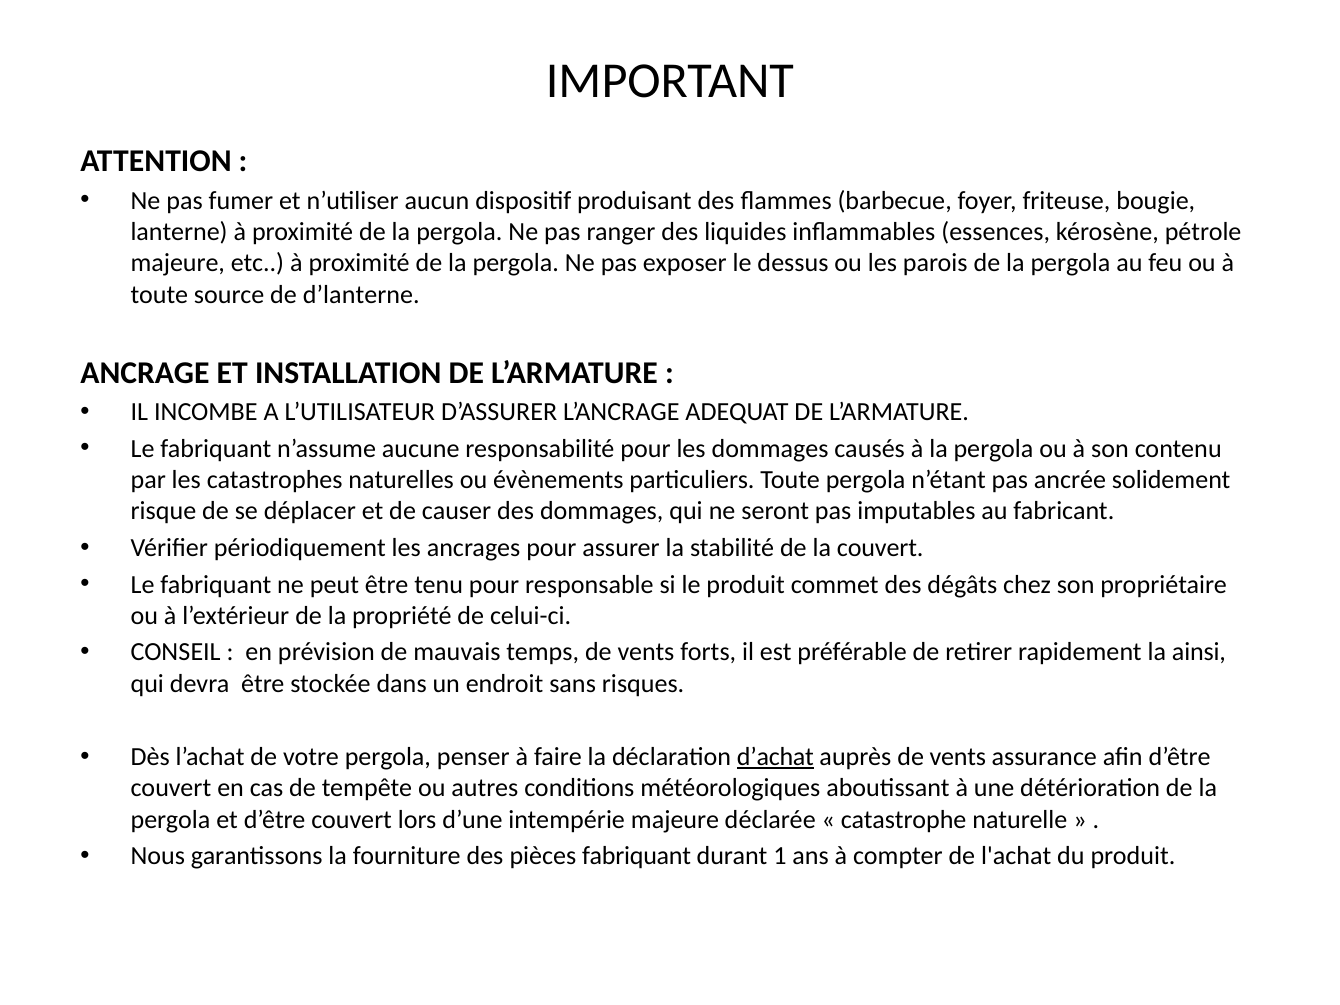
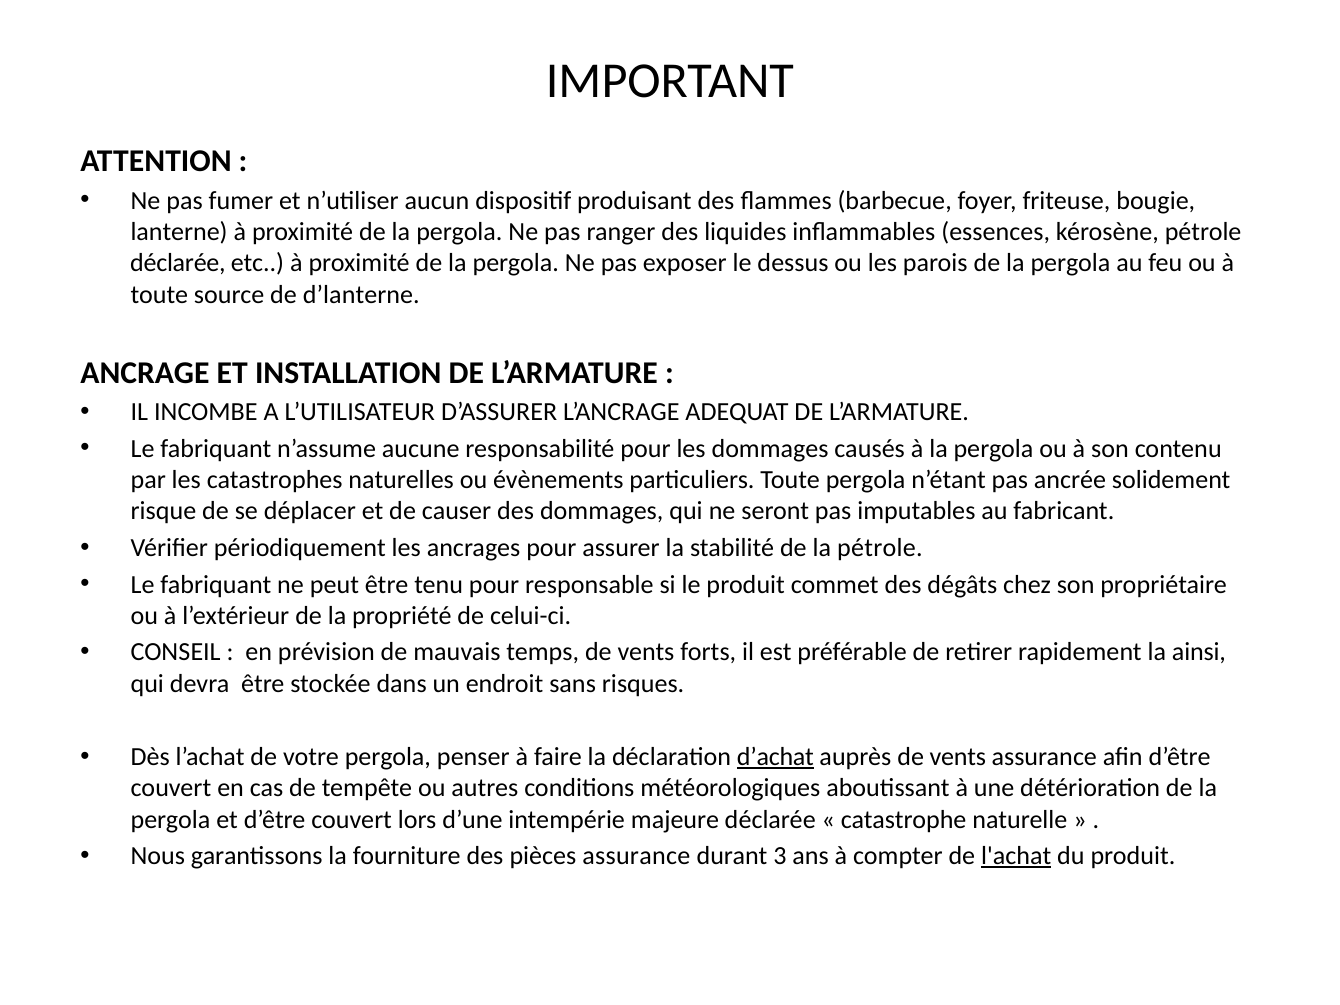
majeure: majeure -> déclarée (178, 263)
la couvert: couvert -> pétrole (880, 548)
pièces fabriquant: fabriquant -> assurance (636, 856)
1: 1 -> 3 (780, 856)
l'achat underline: none -> present (1016, 856)
